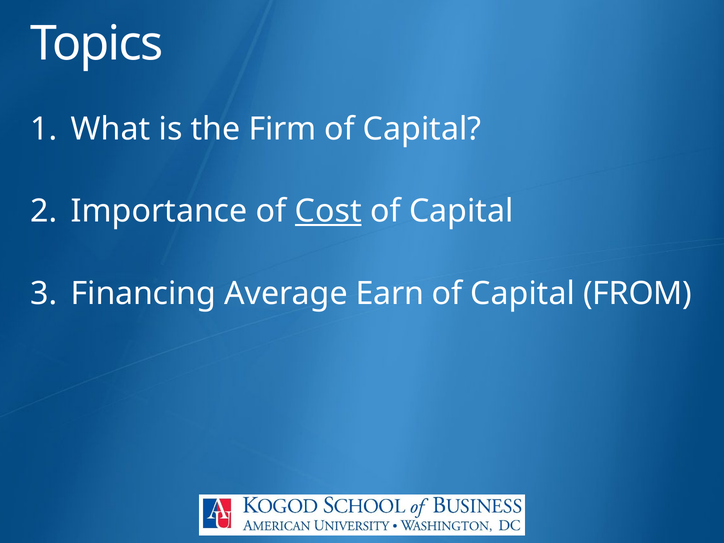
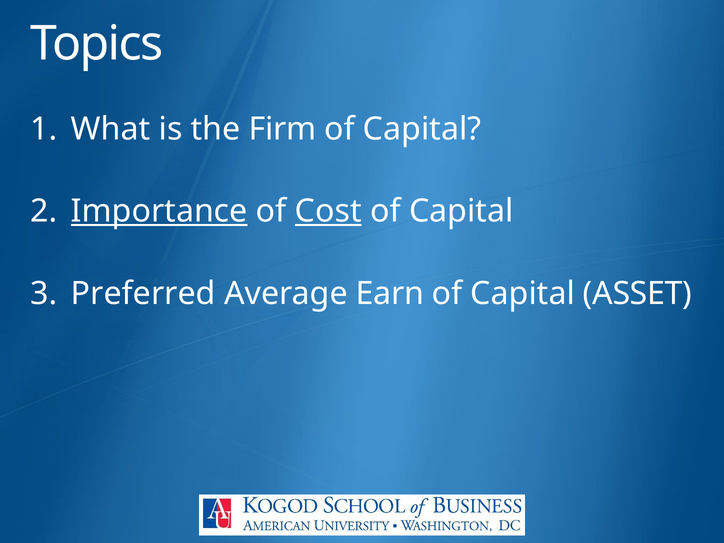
Importance underline: none -> present (159, 211)
Financing: Financing -> Preferred (143, 294)
FROM: FROM -> ASSET (637, 294)
